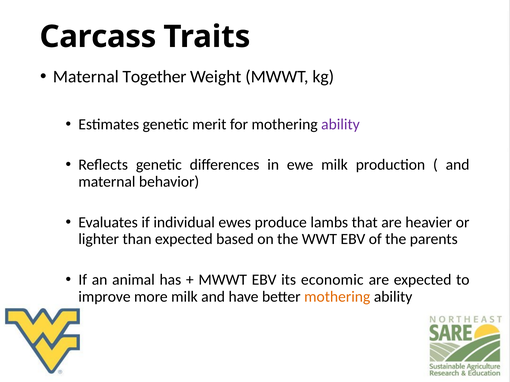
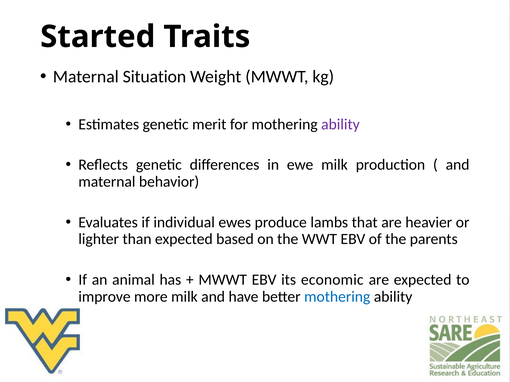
Carcass: Carcass -> Started (98, 37)
Together: Together -> Situation (154, 77)
mothering colour: orange -> blue (337, 297)
